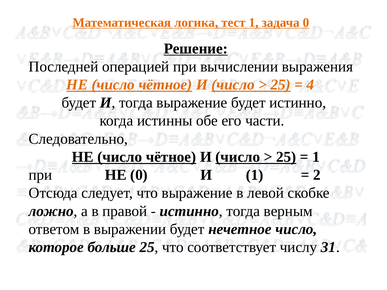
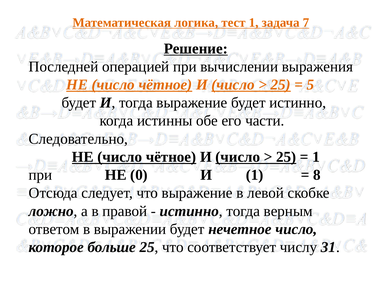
задача 0: 0 -> 7 (306, 23)
4: 4 -> 5 (310, 85)
2: 2 -> 8 (317, 175)
